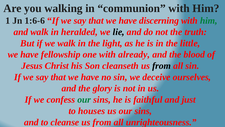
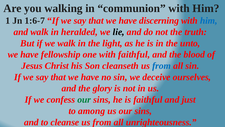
1:6-6: 1:6-6 -> 1:6-7 (35, 21)
him colour: green -> blue (209, 21)
little: little -> unto (190, 43)
with already: already -> faithful (134, 54)
from colour: black -> blue (162, 66)
houses: houses -> among (92, 111)
